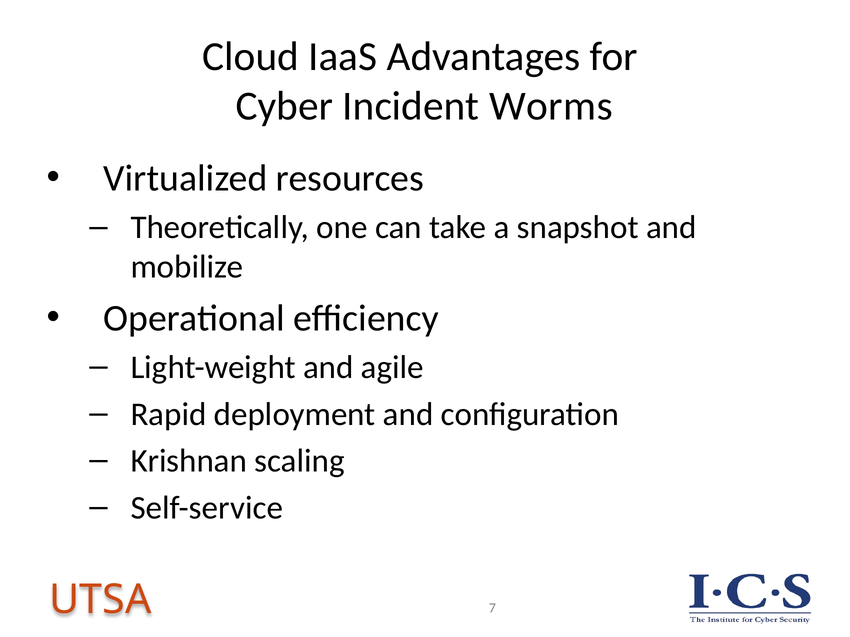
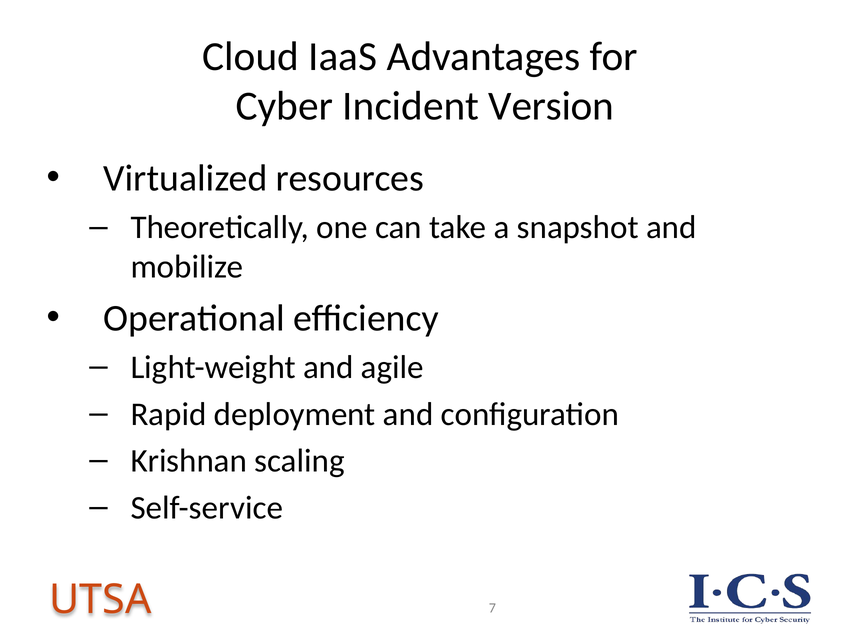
Worms: Worms -> Version (551, 106)
